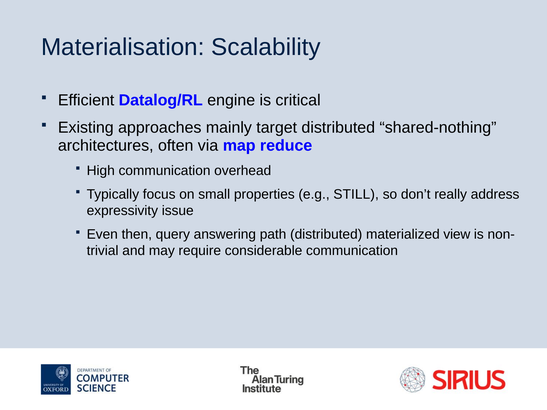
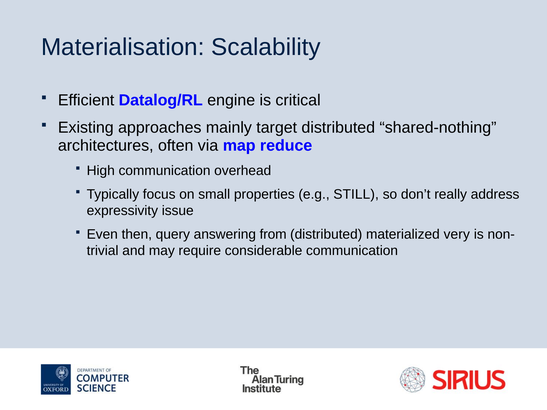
path: path -> from (273, 235)
view: view -> very (457, 235)
